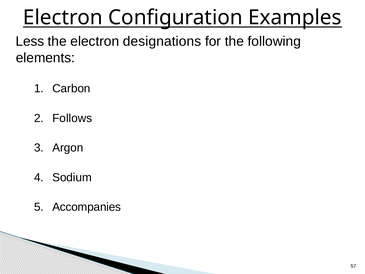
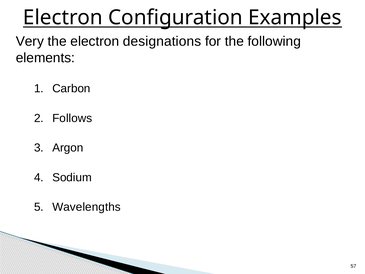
Less: Less -> Very (30, 41)
Accompanies: Accompanies -> Wavelengths (87, 207)
